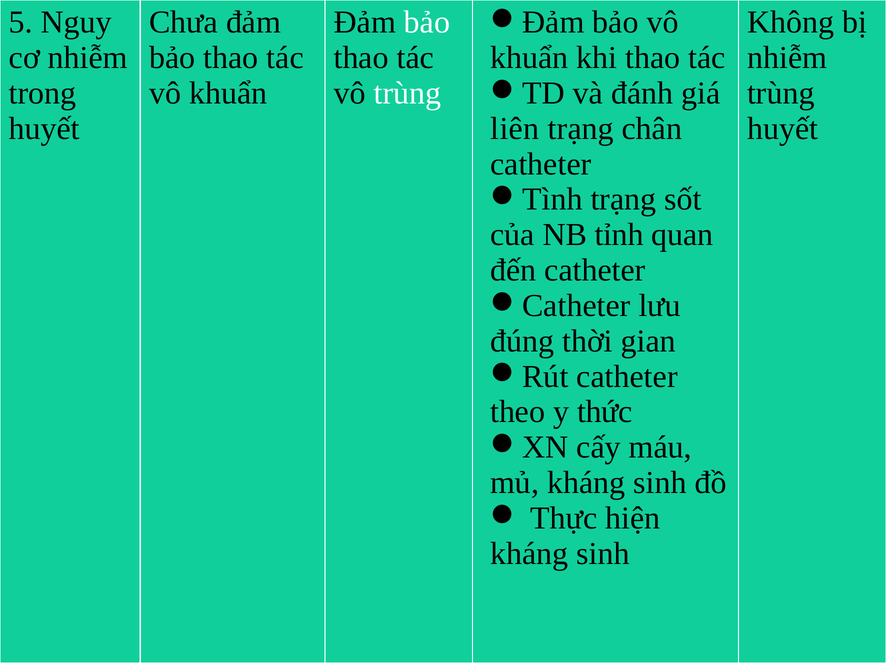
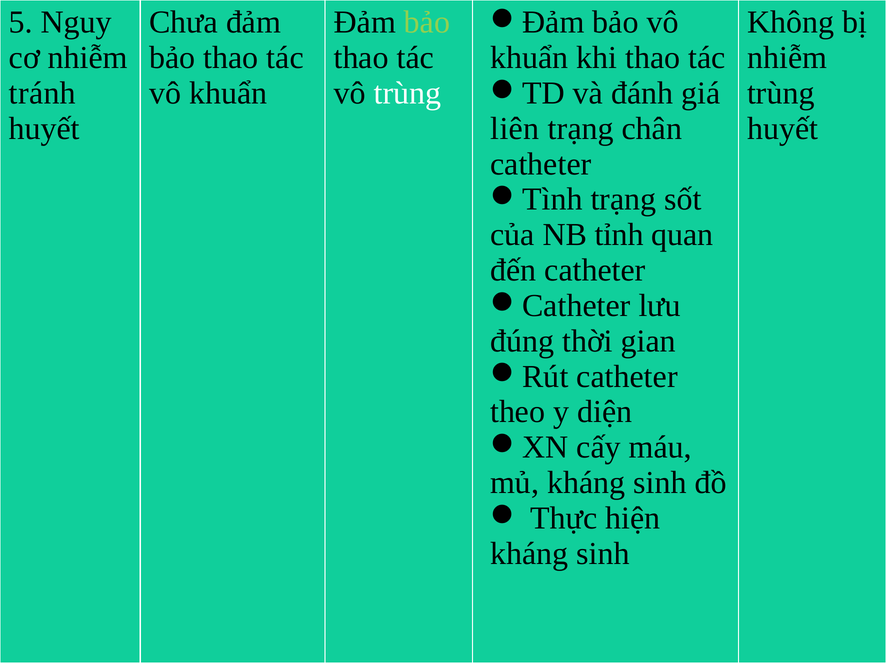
bảo colour: white -> light green (427, 22)
trong: trong -> tránh (42, 93)
thức: thức -> diện (605, 412)
